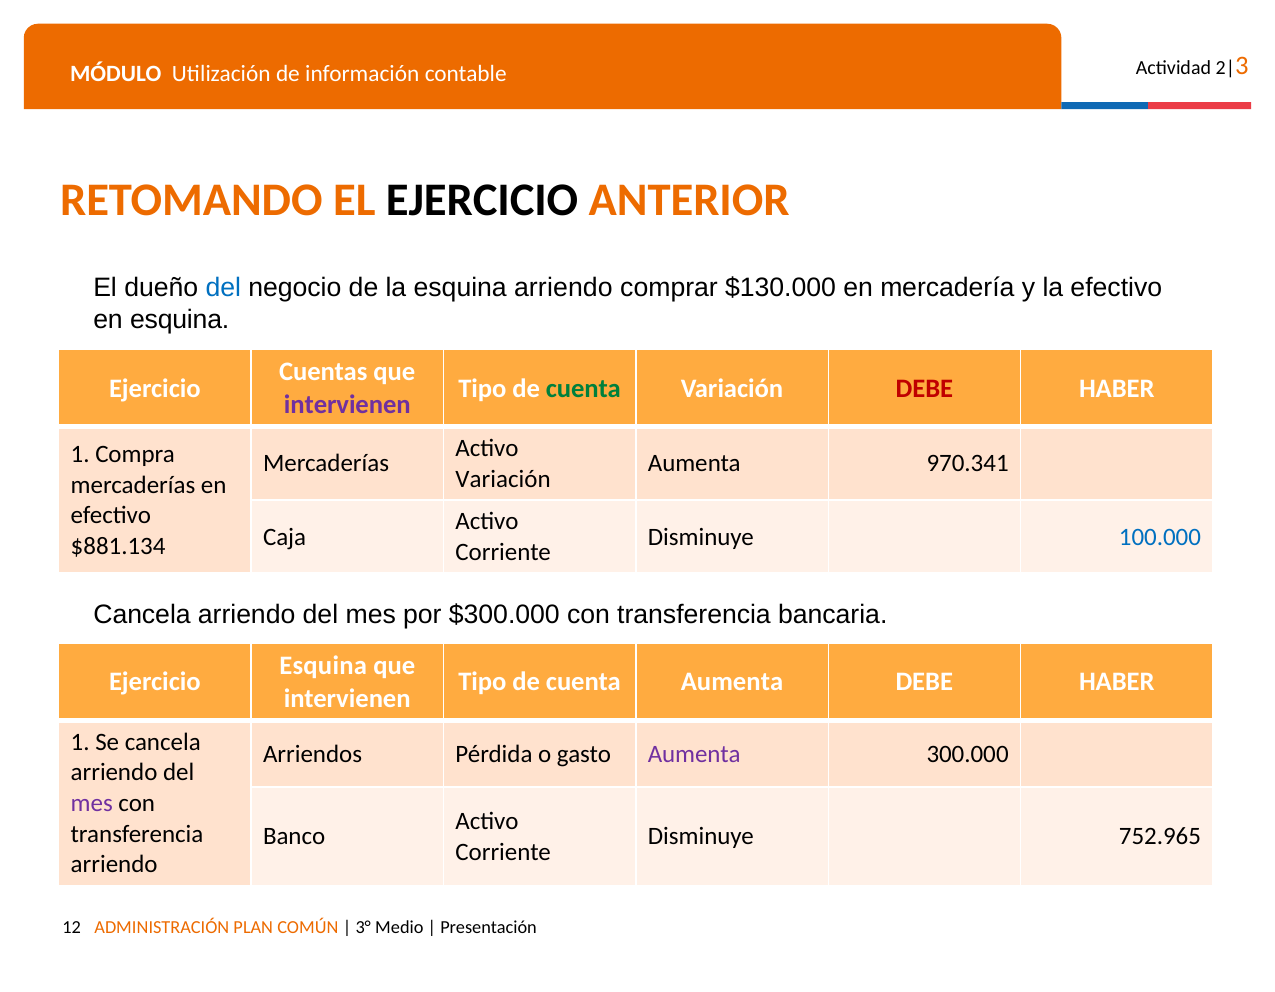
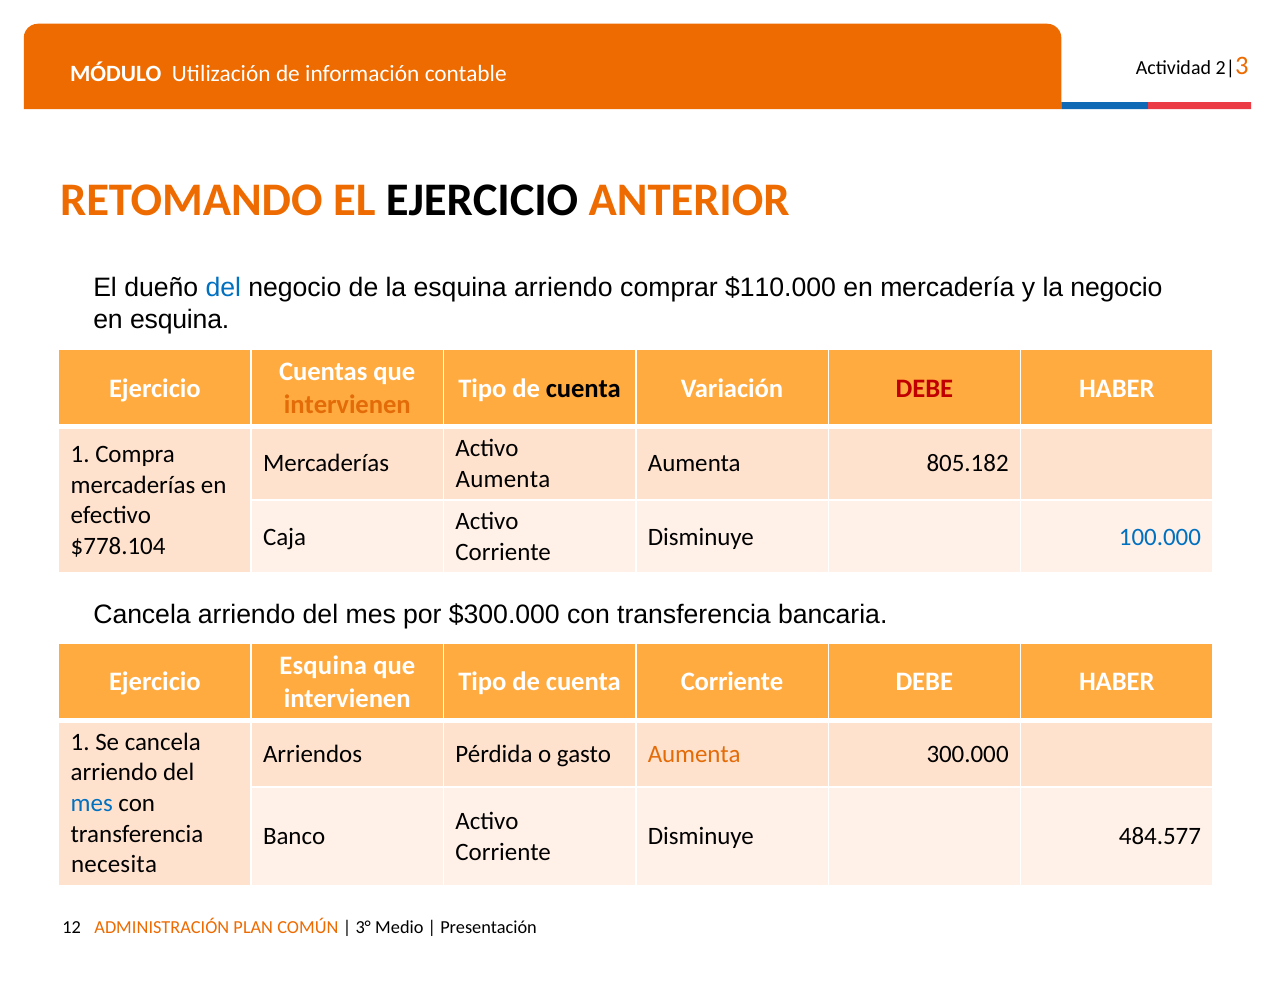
$130.000: $130.000 -> $110.000 (781, 287)
la efectivo: efectivo -> negocio (1116, 287)
cuenta colour: green -> black (583, 388)
intervienen colour: purple -> orange (347, 404)
970.341: 970.341 -> 805.182 (968, 463)
Variación: Variación -> Aumenta (503, 479)
$881.134: $881.134 -> $778.104 (118, 546)
cuenta Aumenta: Aumenta -> Corriente (732, 682)
Aumenta colour: purple -> orange (694, 754)
mes colour: purple -> blue (92, 803)
752.965: 752.965 -> 484.577 (1160, 836)
arriendo: arriendo -> necesita (114, 864)
